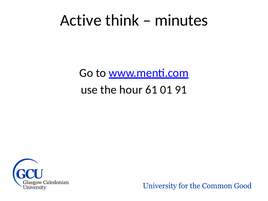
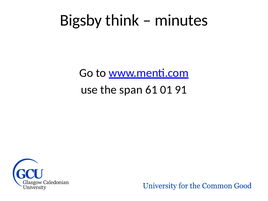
Active: Active -> Bigsby (81, 20)
hour: hour -> span (131, 90)
